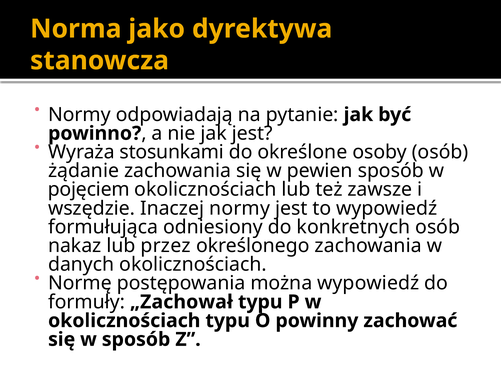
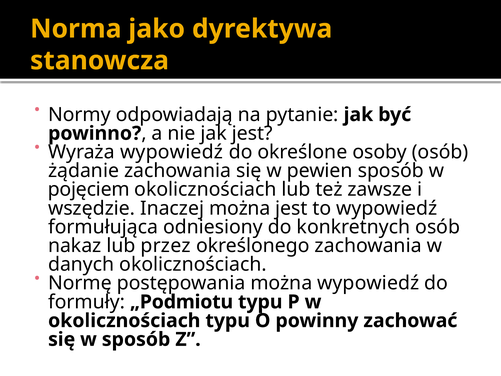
Wyraża stosunkami: stosunkami -> wypowiedź (172, 152)
Inaczej normy: normy -> można (240, 208)
„Zachował: „Zachował -> „Podmiotu (182, 302)
